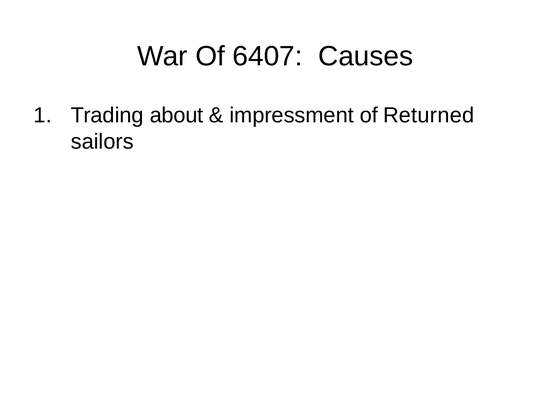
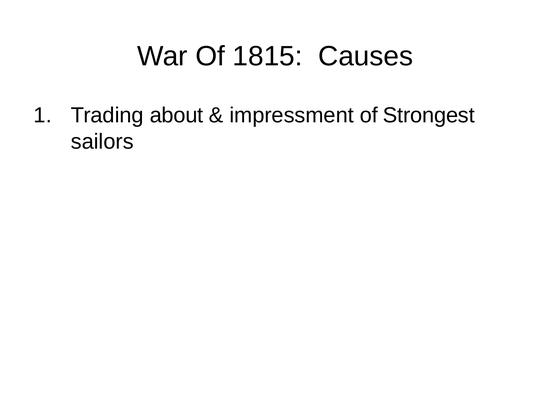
6407: 6407 -> 1815 (268, 56)
Returned: Returned -> Strongest (429, 115)
